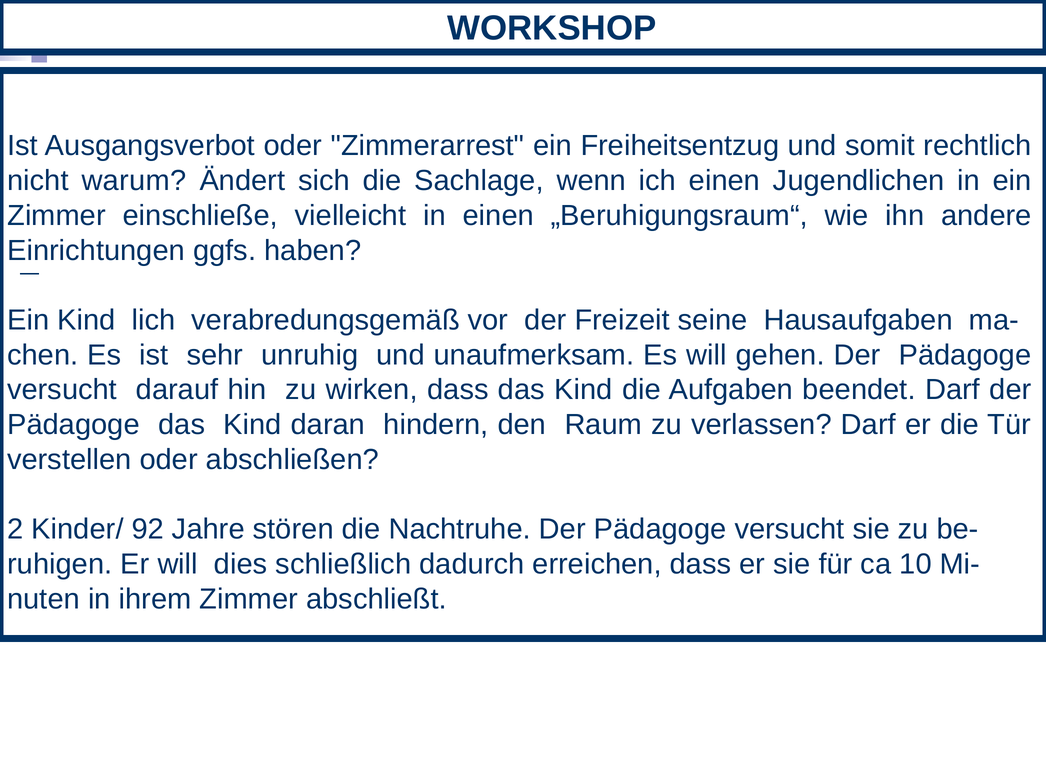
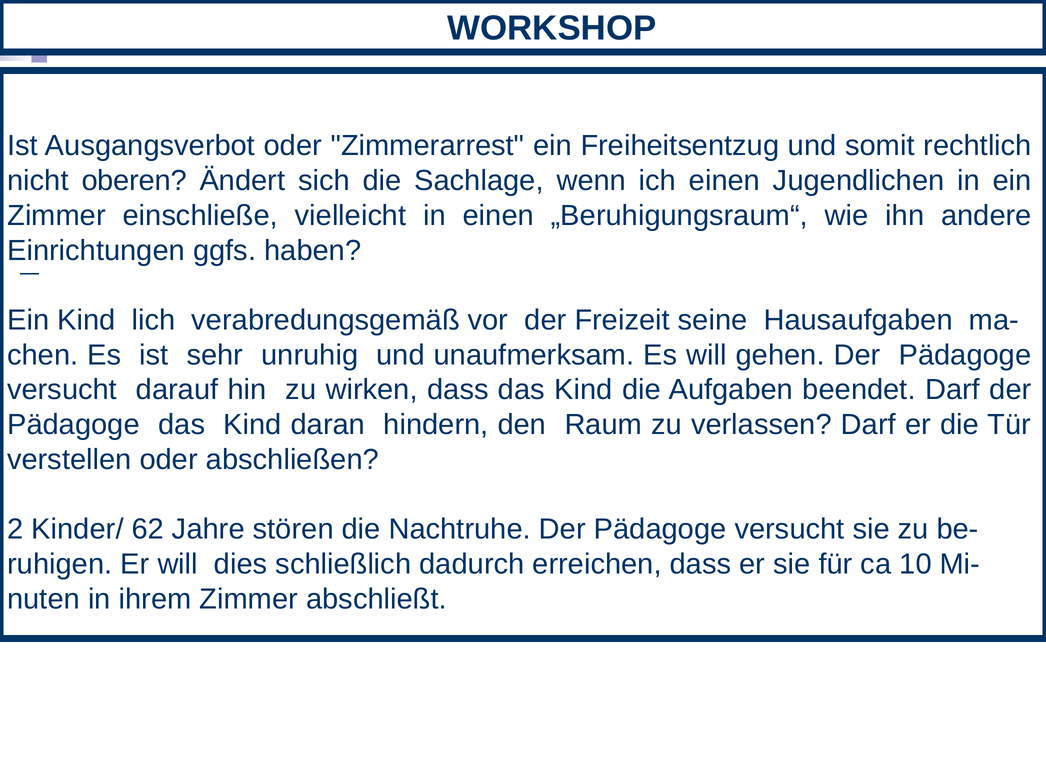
warum: warum -> oberen (134, 181)
92: 92 -> 62 (148, 530)
